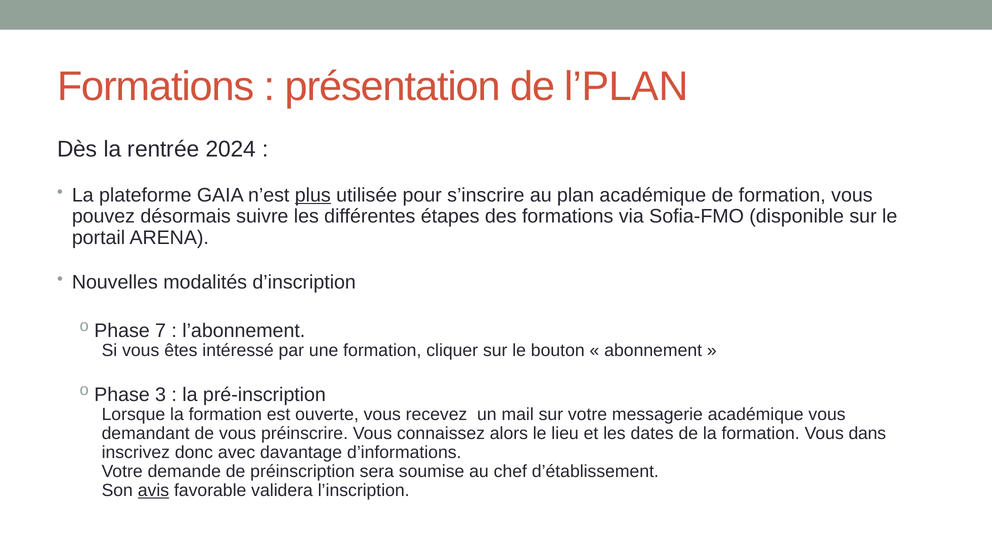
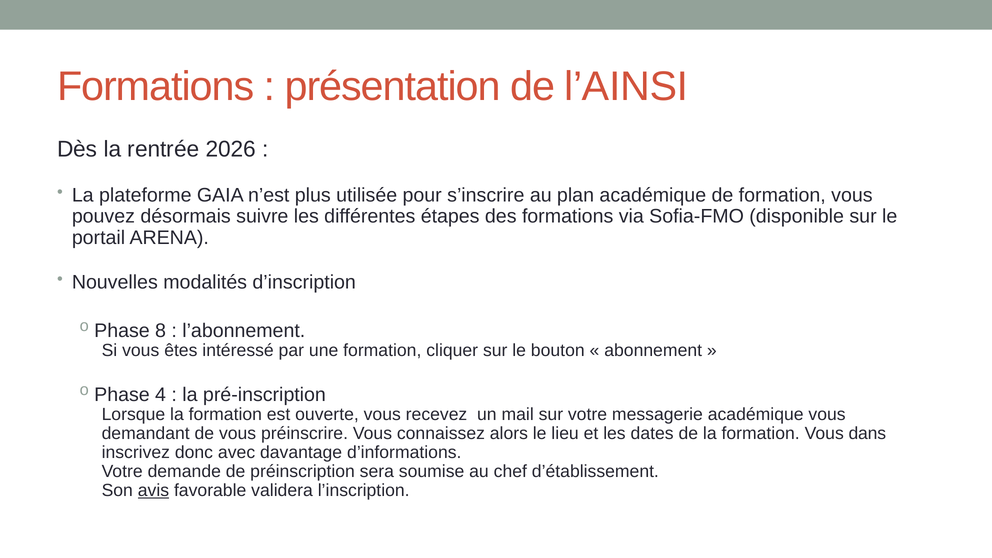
l’PLAN: l’PLAN -> l’AINSI (626, 87)
2024: 2024 -> 2026 (231, 149)
plus underline: present -> none (313, 195)
7: 7 -> 8 (161, 331)
3: 3 -> 4 (161, 395)
